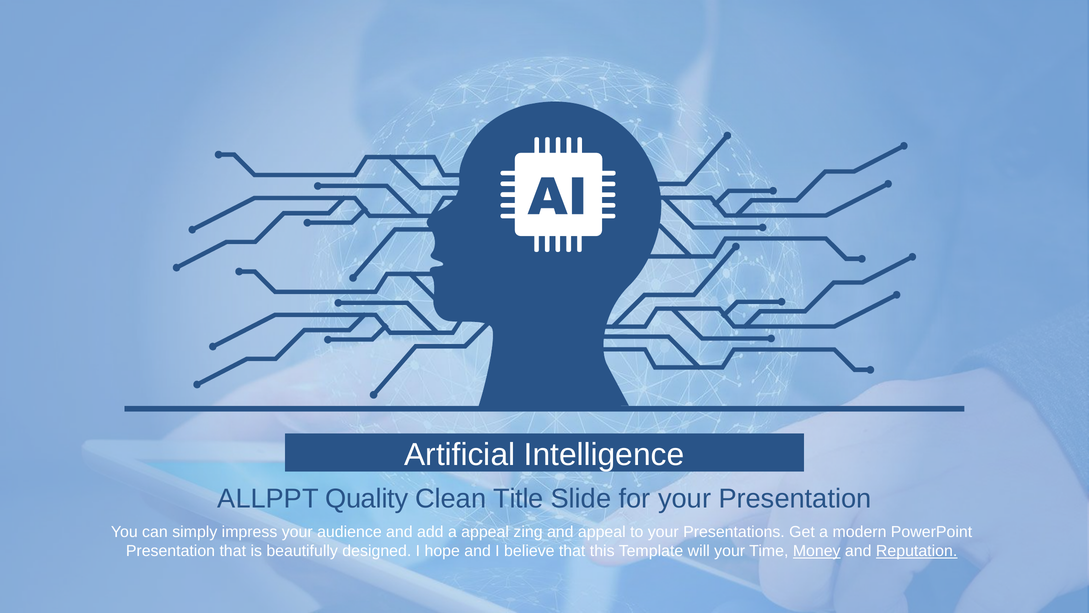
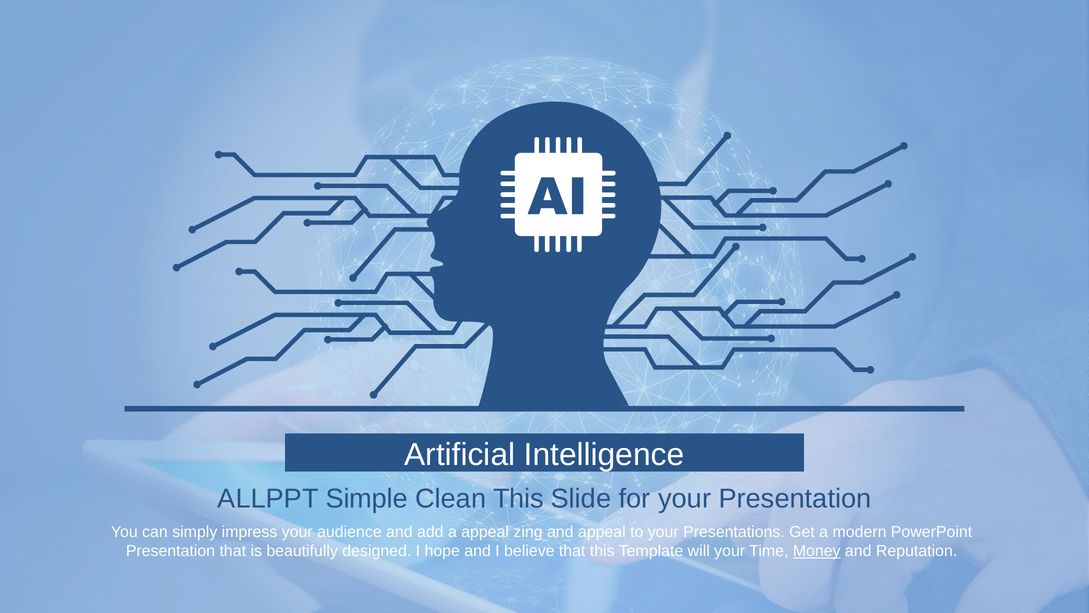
Quality: Quality -> Simple (367, 499)
Clean Title: Title -> This (518, 499)
Reputation underline: present -> none (917, 551)
